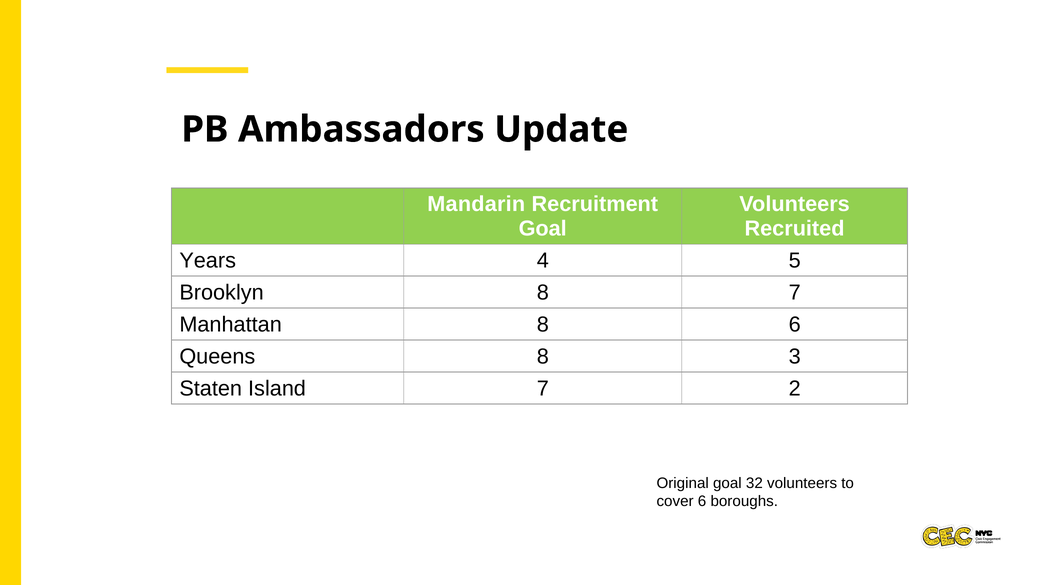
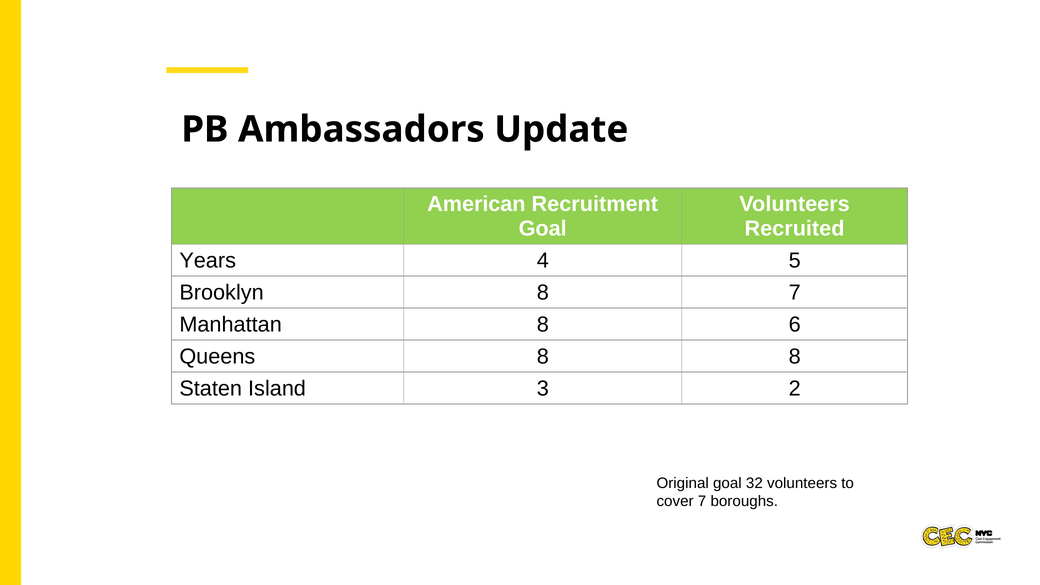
Mandarin: Mandarin -> American (476, 204)
8 3: 3 -> 8 (795, 356)
Island 7: 7 -> 3 (543, 388)
cover 6: 6 -> 7 (702, 501)
